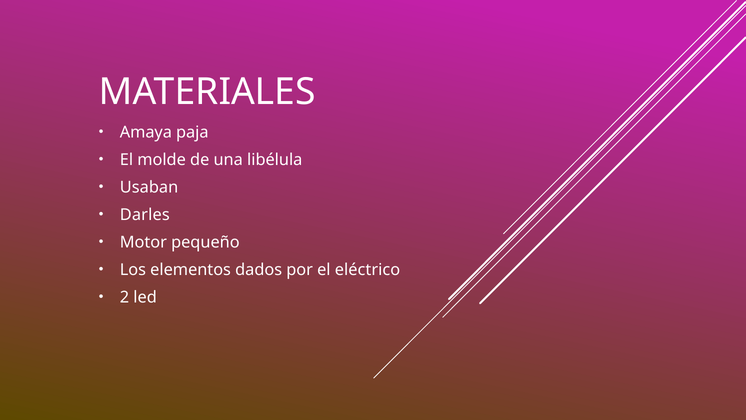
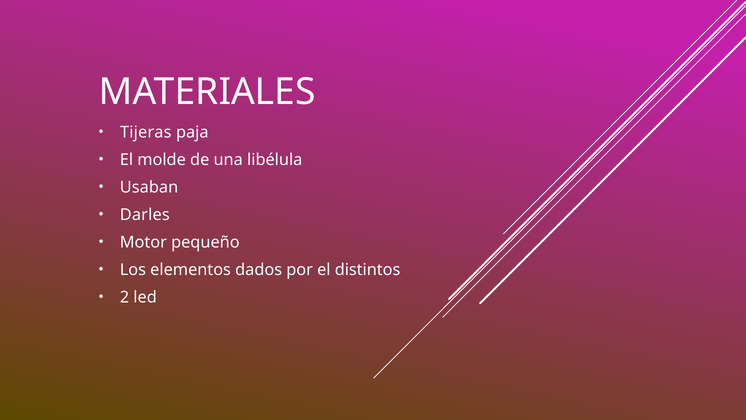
Amaya: Amaya -> Tijeras (146, 132)
eléctrico: eléctrico -> distintos (368, 270)
